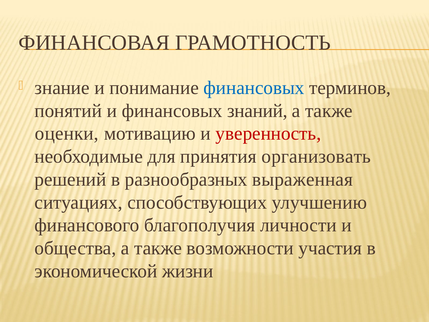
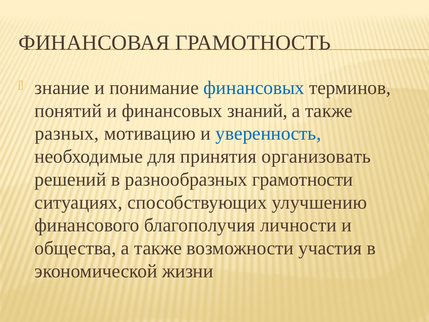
оценки: оценки -> разных (67, 134)
уверенность colour: red -> blue (268, 134)
выраженная: выраженная -> грамотности (303, 179)
